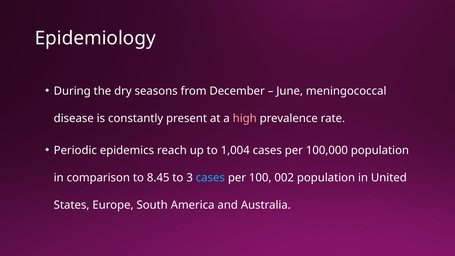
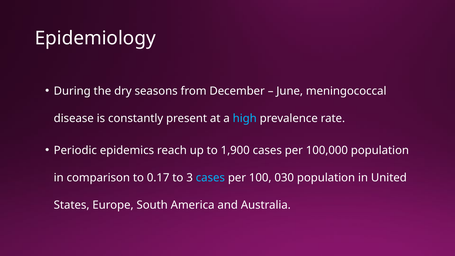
high colour: pink -> light blue (245, 118)
1,004: 1,004 -> 1,900 (235, 150)
8.45: 8.45 -> 0.17 (158, 178)
002: 002 -> 030 (284, 178)
